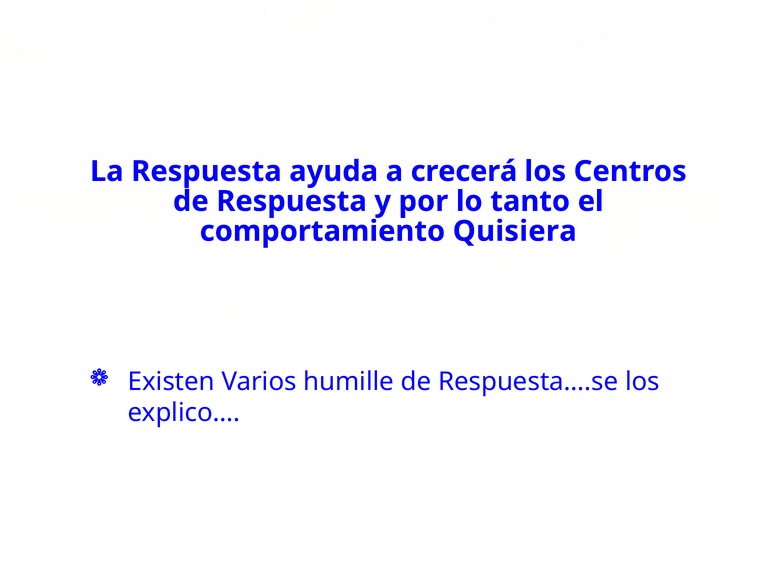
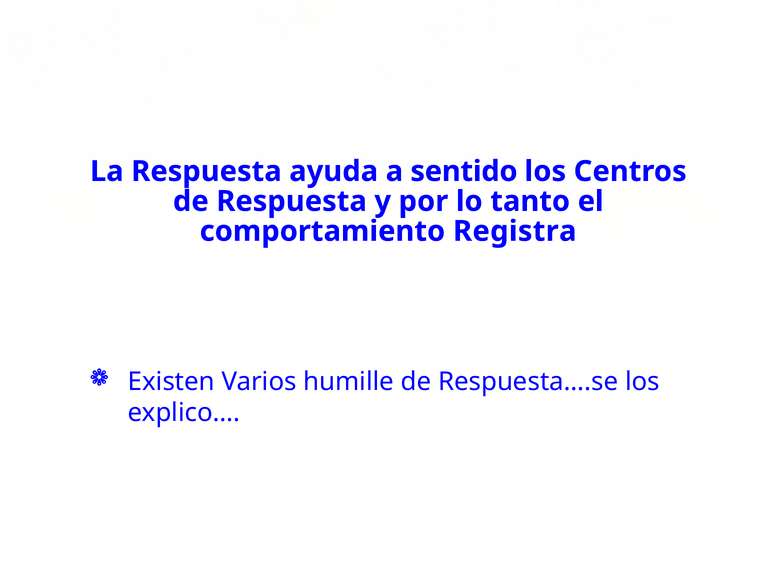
crecerá: crecerá -> sentido (464, 171)
Quisiera: Quisiera -> Registra (515, 231)
